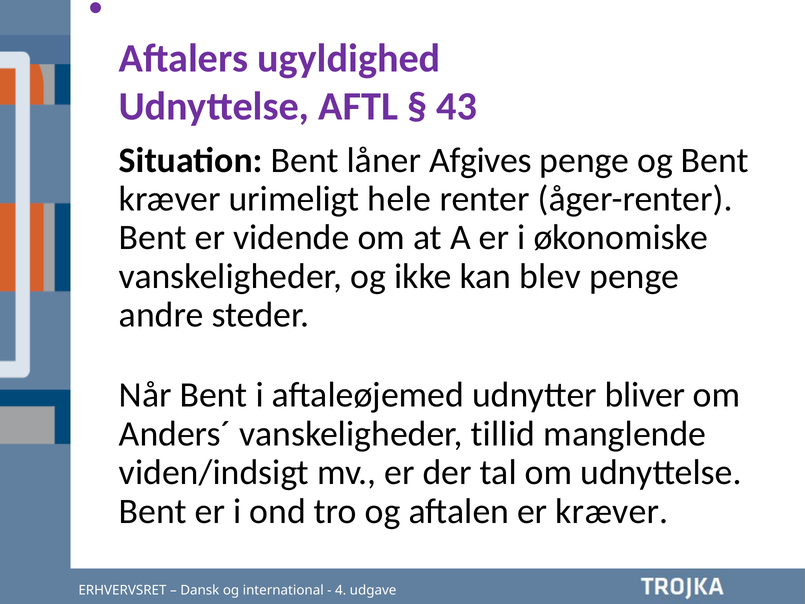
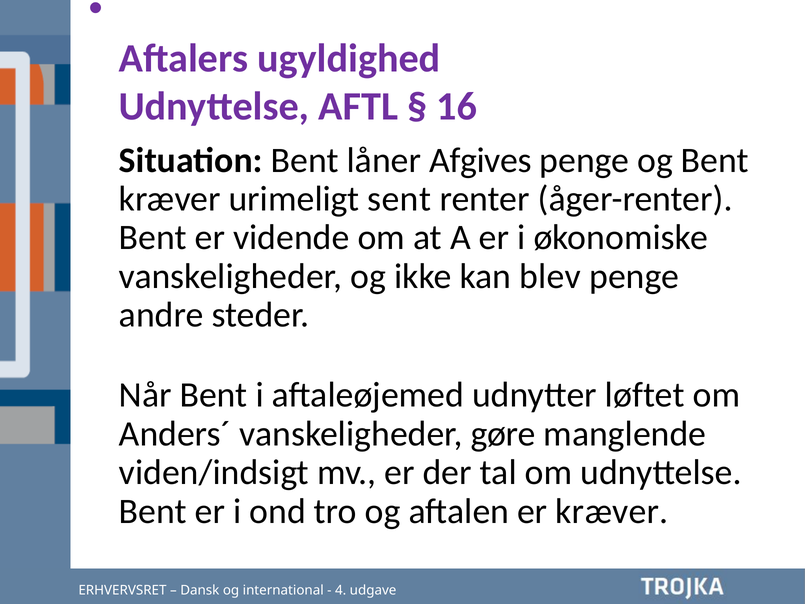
43: 43 -> 16 (457, 107)
hele: hele -> sent (399, 199)
bliver: bliver -> løftet (645, 395)
tillid: tillid -> gøre (503, 434)
